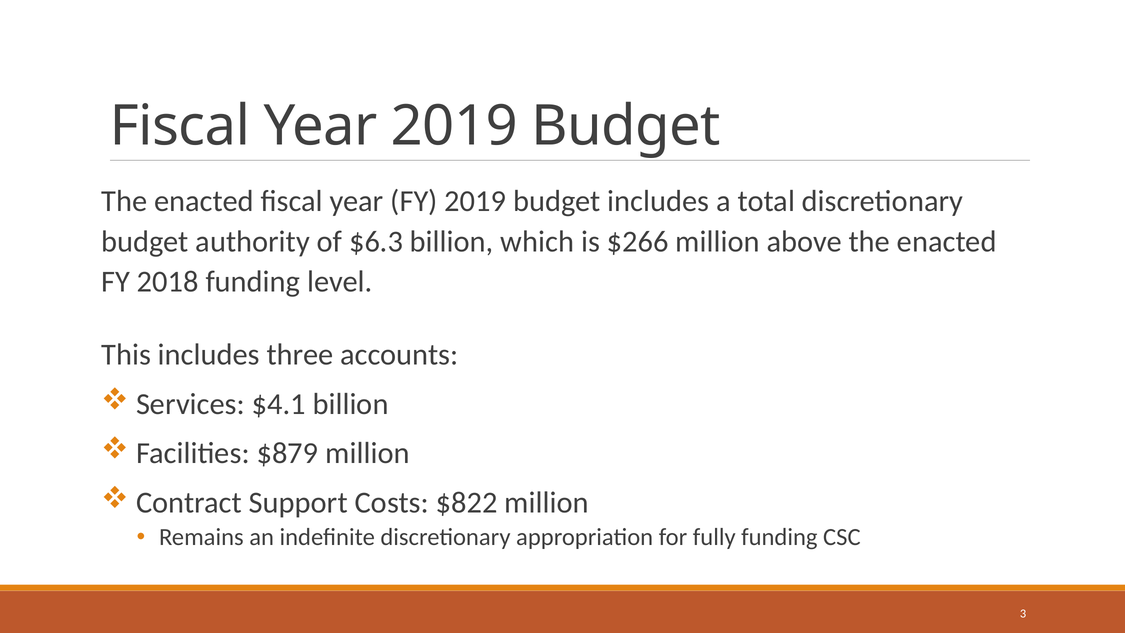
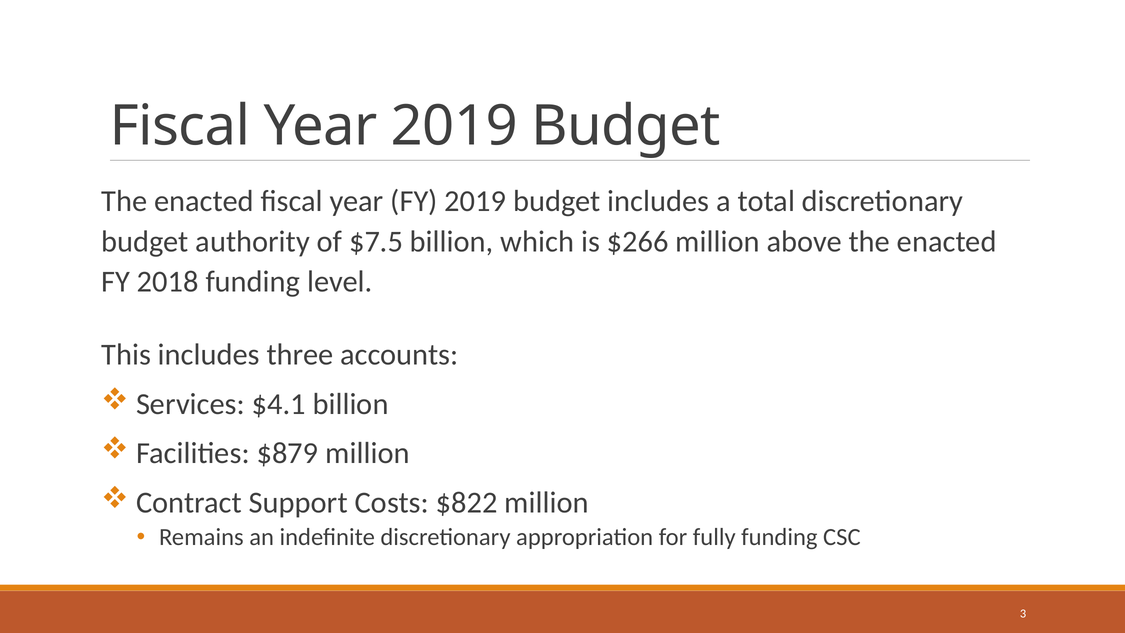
$6.3: $6.3 -> $7.5 (376, 241)
